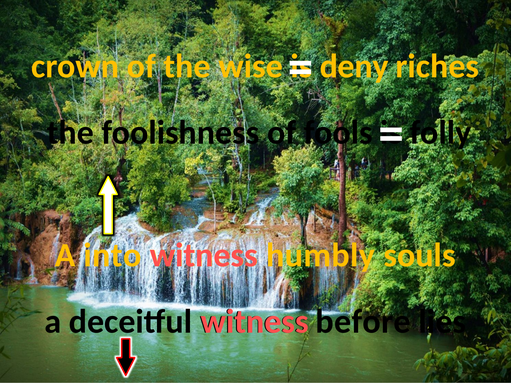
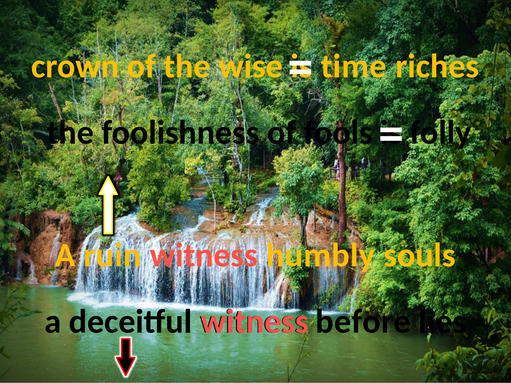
deny: deny -> time (354, 66)
into: into -> ruin (112, 255)
